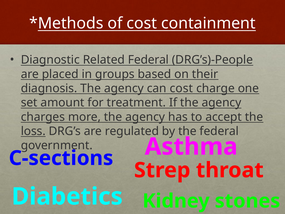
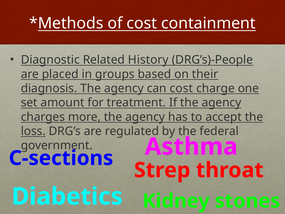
Related Federal: Federal -> History (148, 60)
